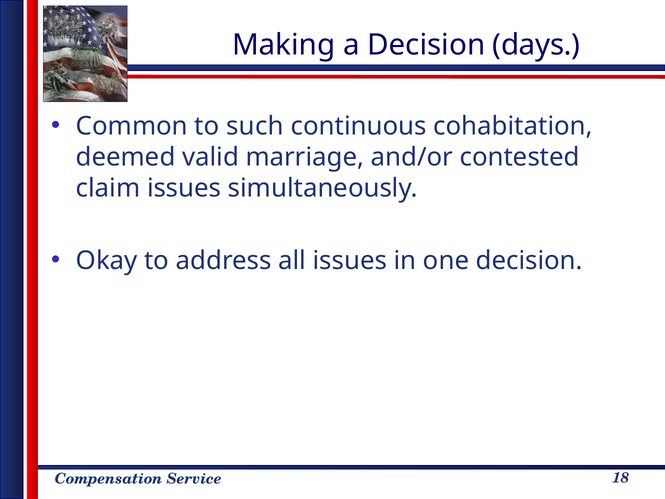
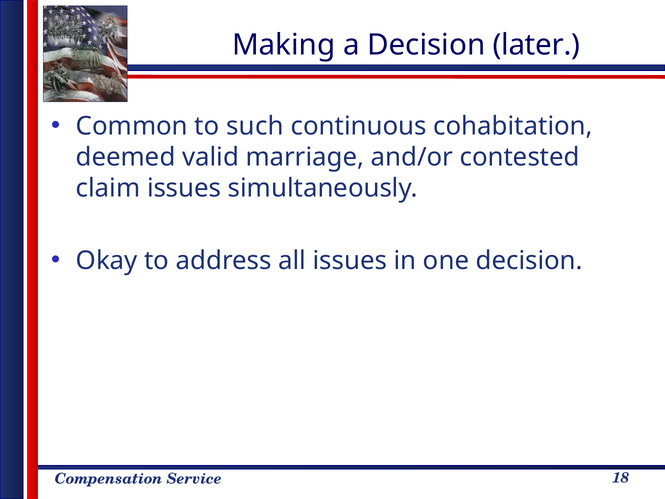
days: days -> later (536, 45)
